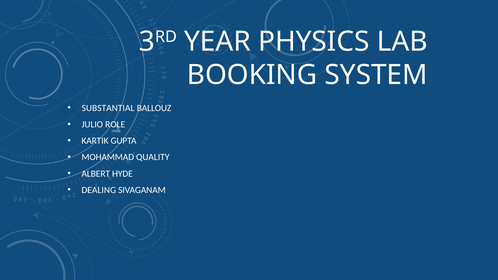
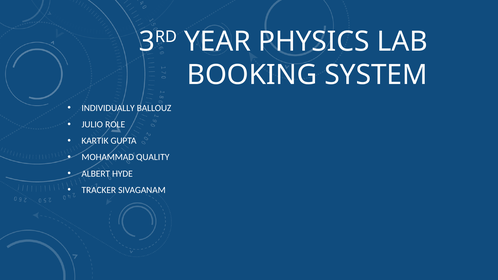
SUBSTANTIAL: SUBSTANTIAL -> INDIVIDUALLY (108, 108)
DEALING: DEALING -> TRACKER (99, 190)
